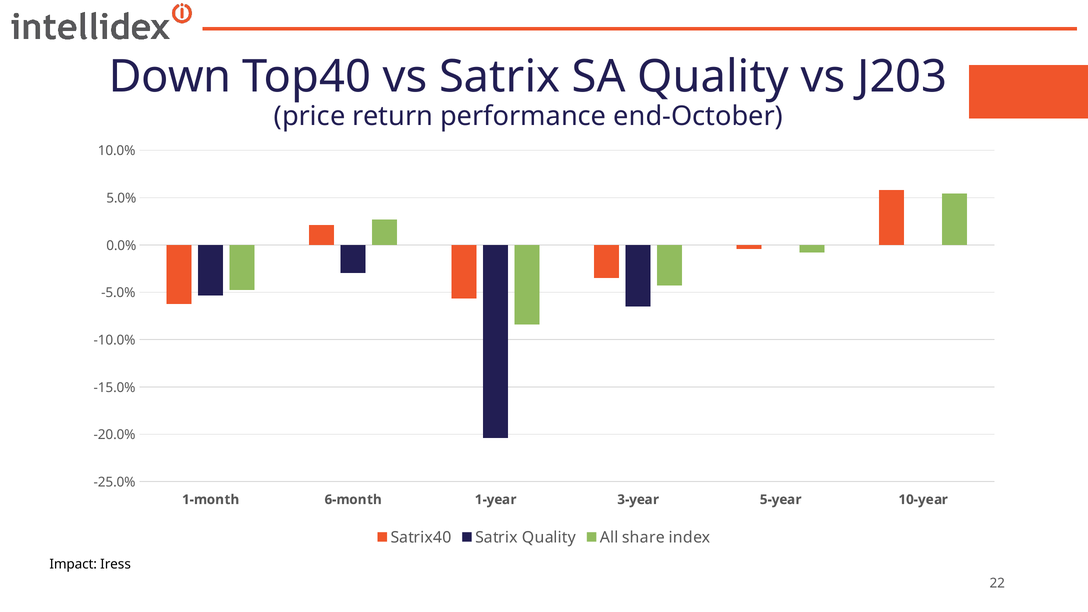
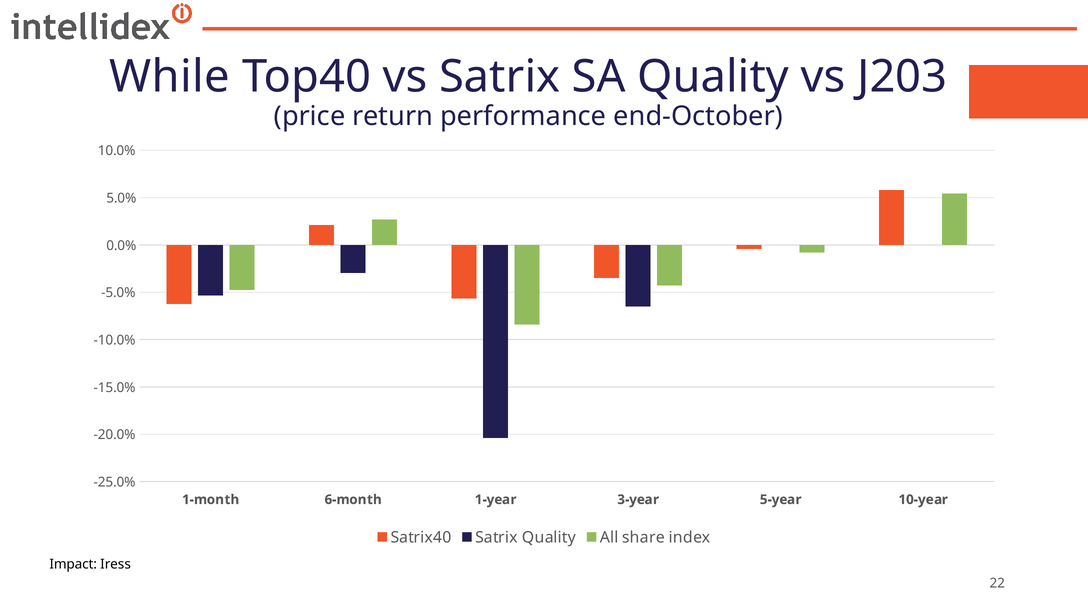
Down: Down -> While (170, 77)
